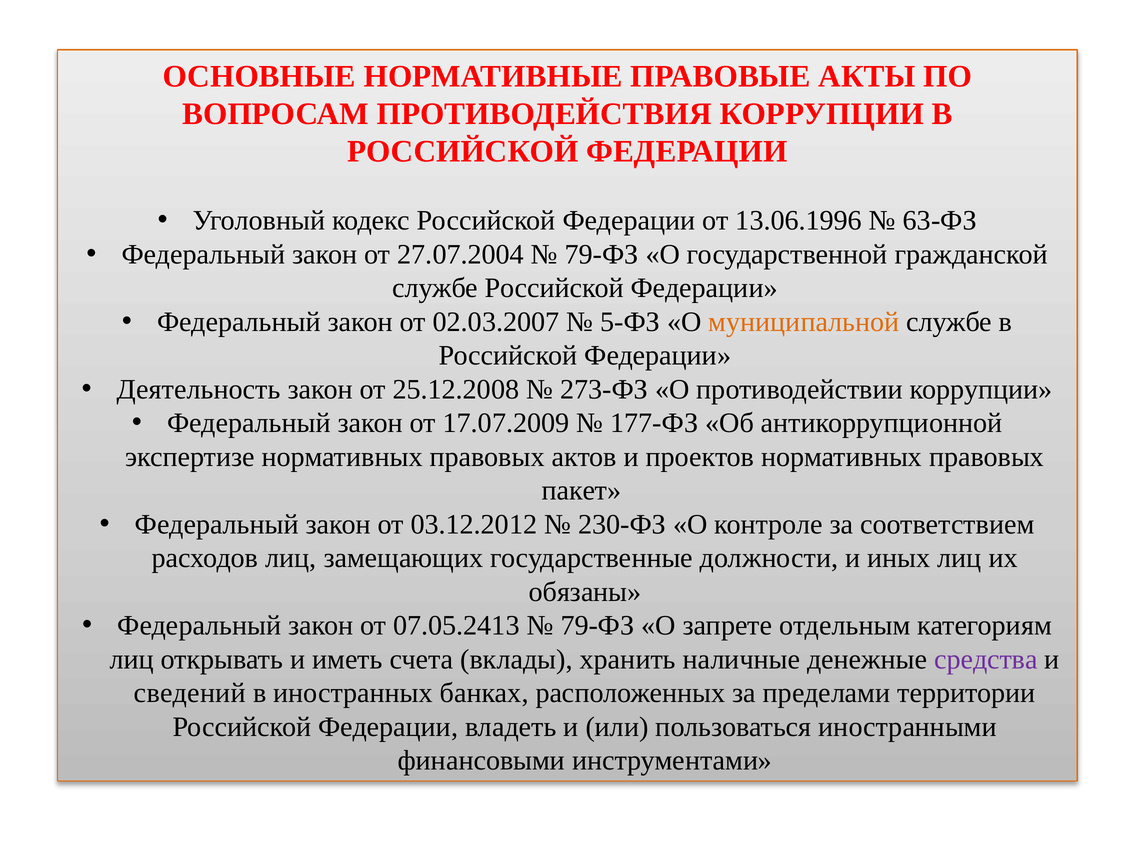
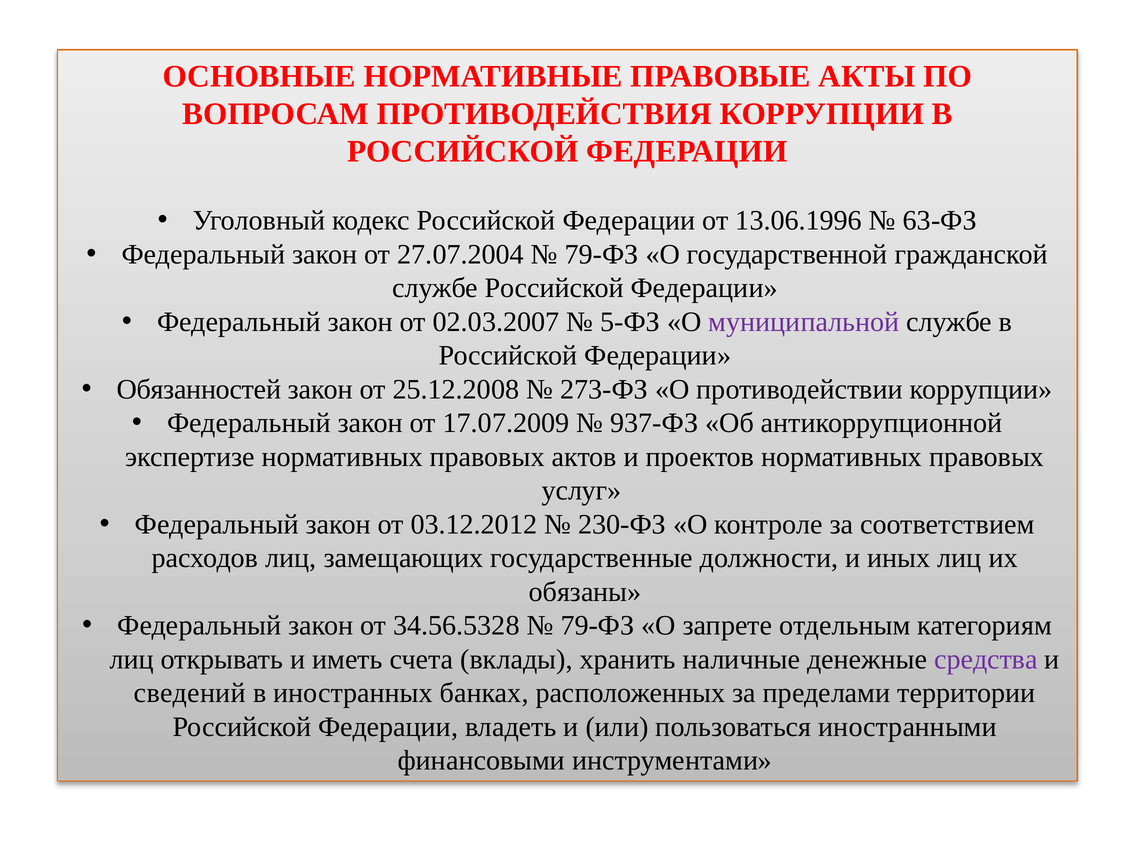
муниципальной colour: orange -> purple (804, 322)
Деятельность: Деятельность -> Обязанностей (199, 390)
177-ФЗ: 177-ФЗ -> 937-ФЗ (654, 423)
пакет: пакет -> услуг (582, 491)
07.05.2413: 07.05.2413 -> 34.56.5328 (456, 626)
